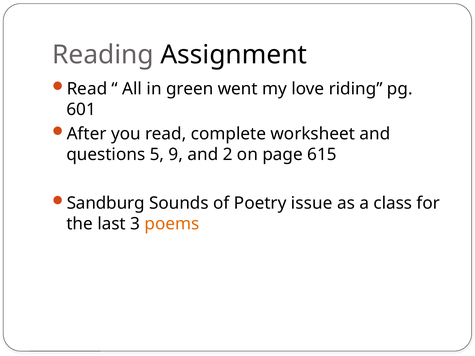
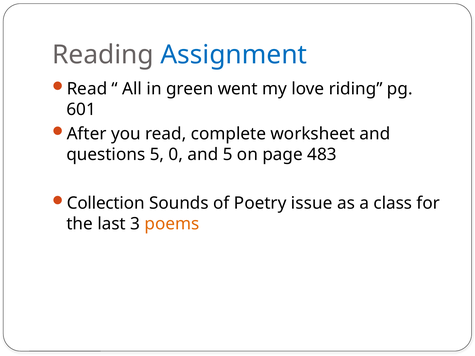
Assignment colour: black -> blue (234, 55)
9: 9 -> 0 (176, 155)
and 2: 2 -> 5 (228, 155)
615: 615 -> 483 (322, 155)
Sandburg: Sandburg -> Collection (106, 203)
